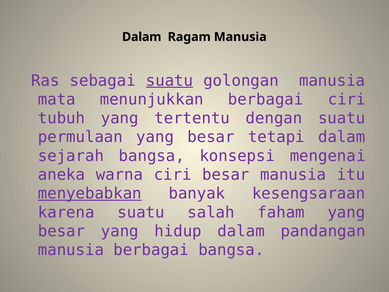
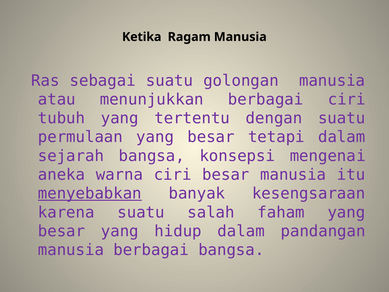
Dalam: Dalam -> Ketika (142, 37)
suatu underline: present -> none (170, 81)
mata: mata -> atau (57, 99)
